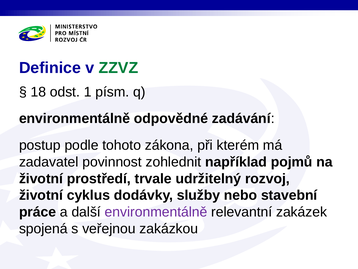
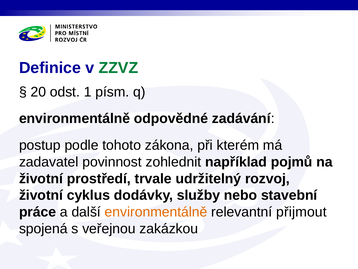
18: 18 -> 20 (38, 92)
environmentálně colour: purple -> orange (156, 212)
zakázek: zakázek -> přijmout (301, 212)
